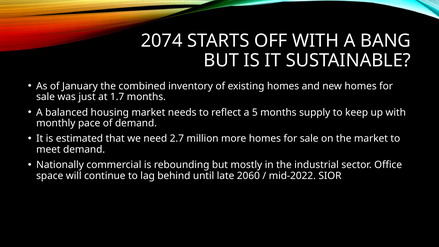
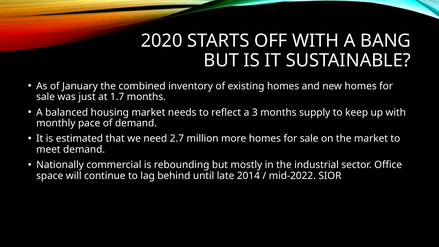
2074: 2074 -> 2020 (162, 41)
5: 5 -> 3 (255, 112)
2060: 2060 -> 2014 (248, 176)
